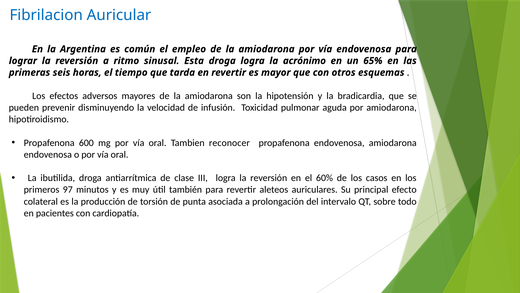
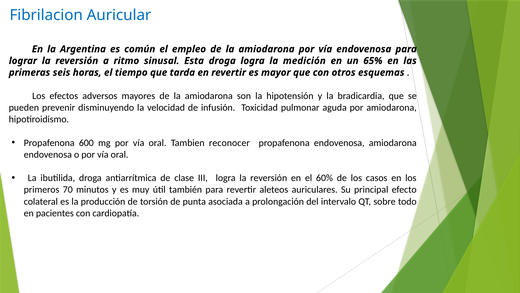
acrónimo: acrónimo -> medición (304, 61)
97: 97 -> 70 (68, 189)
